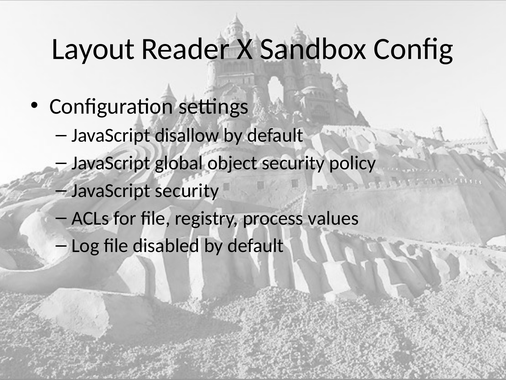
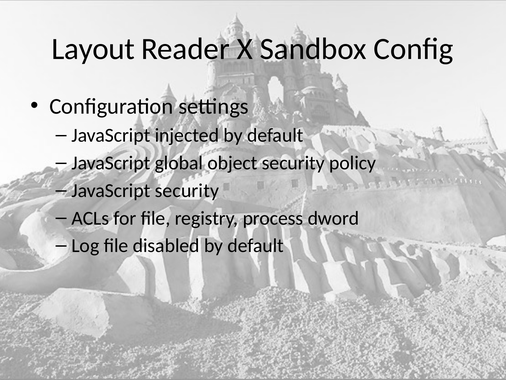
disallow: disallow -> injected (187, 135)
values: values -> dword (333, 218)
